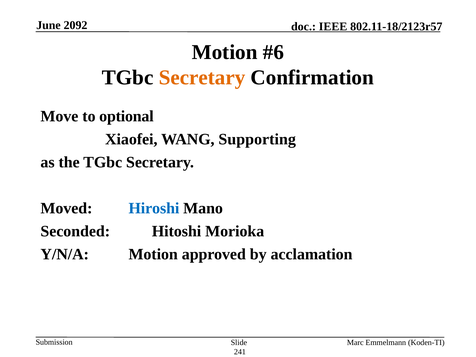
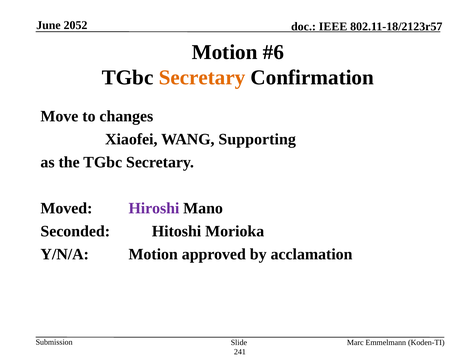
2092: 2092 -> 2052 (76, 25)
optional: optional -> changes (126, 116)
Hiroshi colour: blue -> purple (154, 208)
